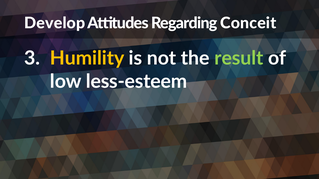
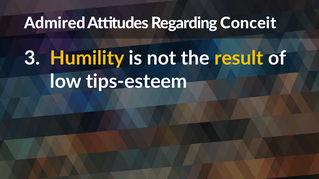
Develop: Develop -> Admired (55, 23)
result colour: light green -> yellow (239, 58)
less-esteem: less-esteem -> tips-esteem (137, 82)
